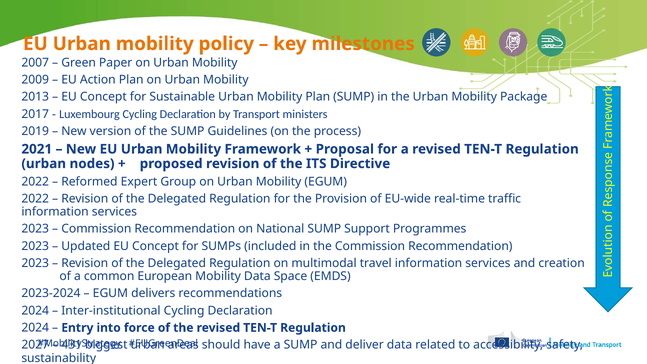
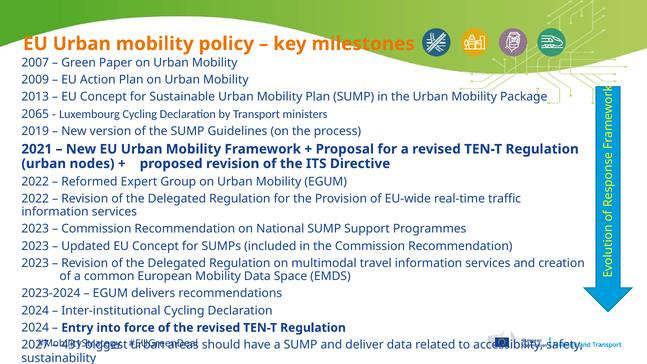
2017: 2017 -> 2065 (35, 114)
